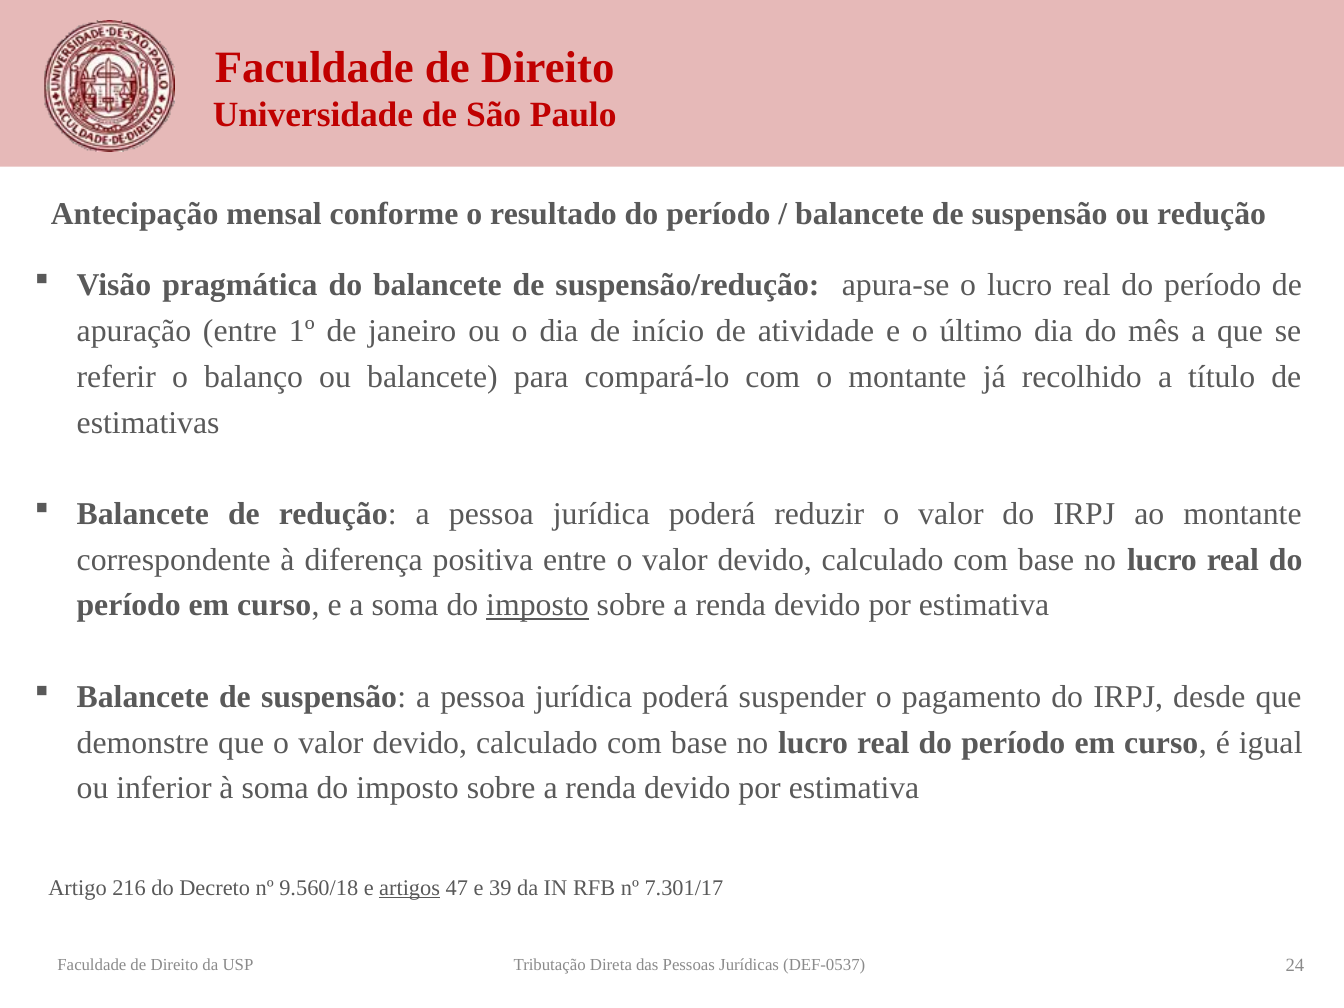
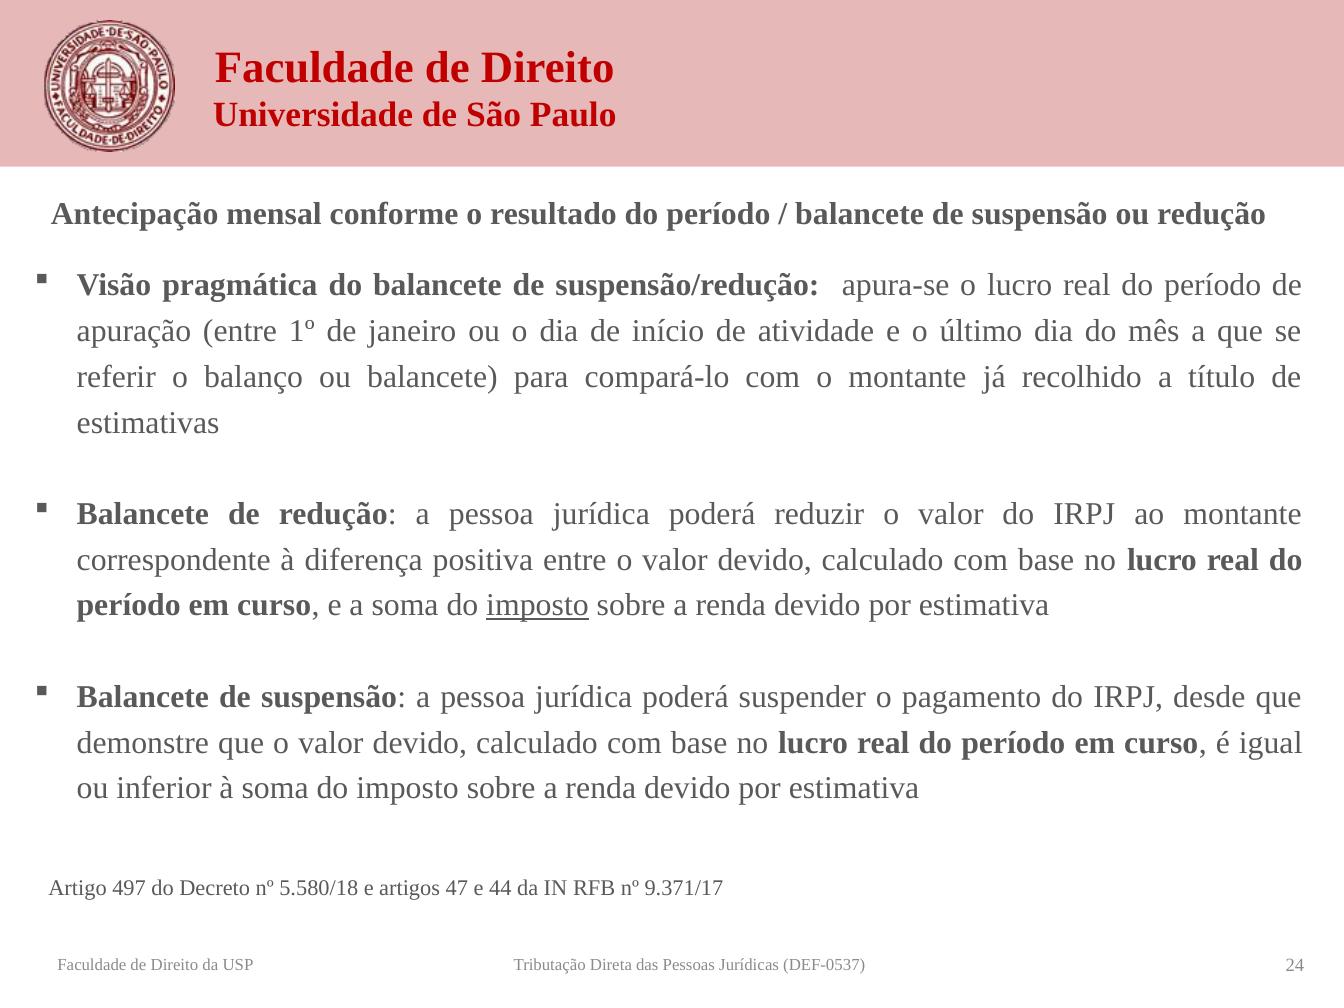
216: 216 -> 497 (129, 888)
9.560/18: 9.560/18 -> 5.580/18 (319, 888)
artigos underline: present -> none (410, 888)
39: 39 -> 44 (500, 888)
7.301/17: 7.301/17 -> 9.371/17 (684, 888)
